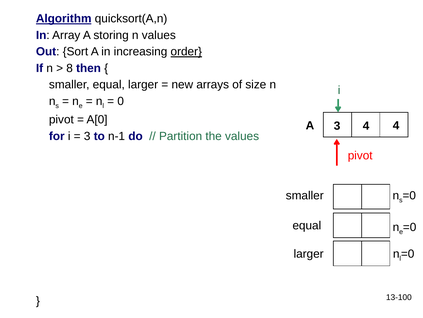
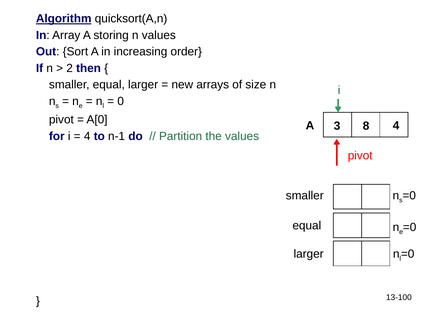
order underline: present -> none (186, 52)
8: 8 -> 2 (70, 68)
3 4: 4 -> 8 (366, 126)
3: 3 -> 4 (87, 136)
